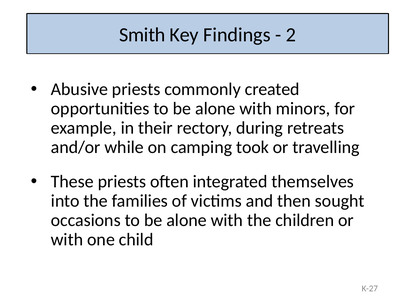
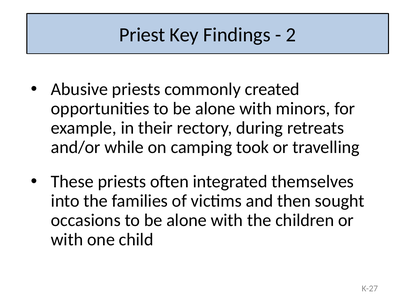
Smith: Smith -> Priest (142, 35)
